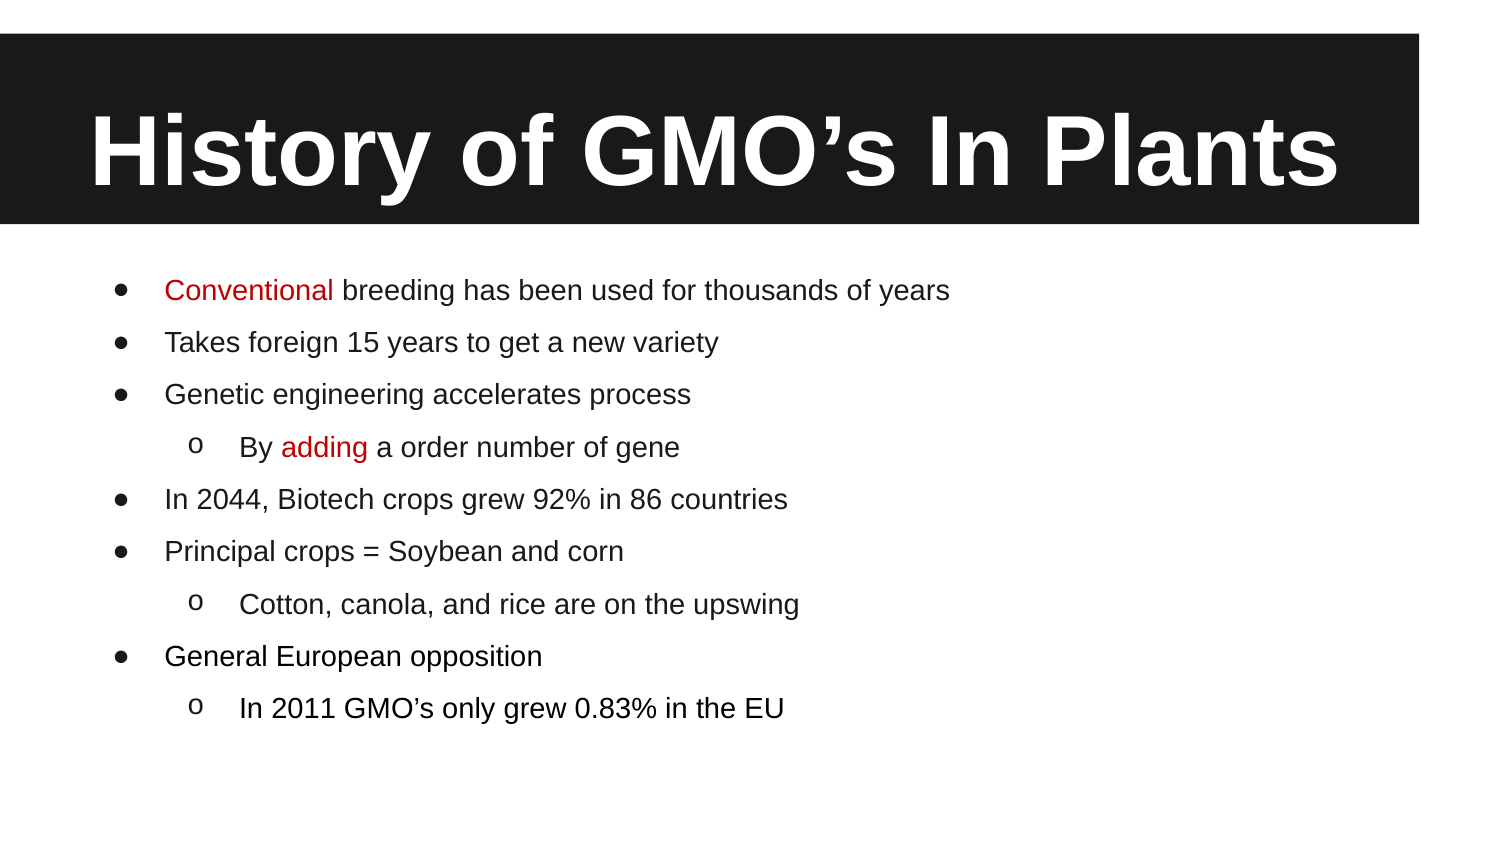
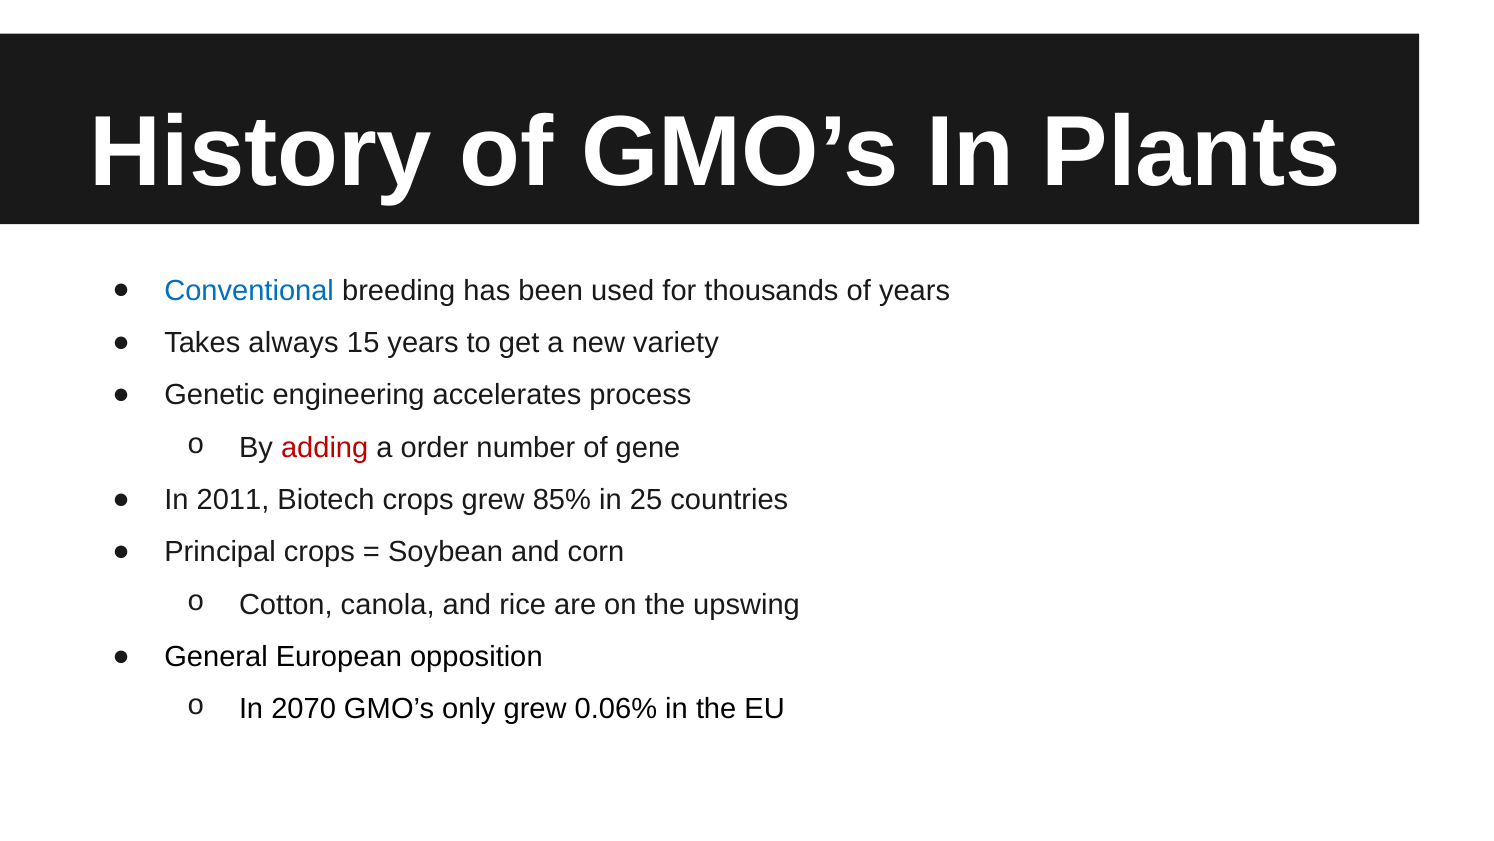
Conventional colour: red -> blue (249, 290)
foreign: foreign -> always (294, 343)
2044: 2044 -> 2011 (233, 500)
92%: 92% -> 85% (562, 500)
86: 86 -> 25 (646, 500)
2011: 2011 -> 2070 (304, 709)
0.83%: 0.83% -> 0.06% (616, 709)
